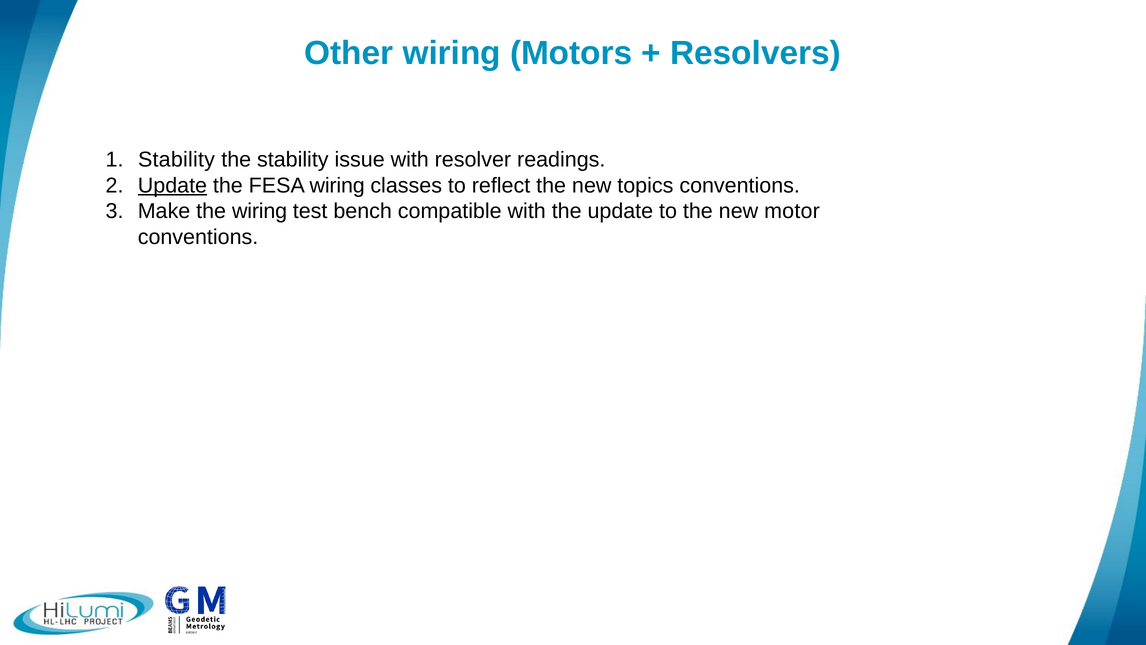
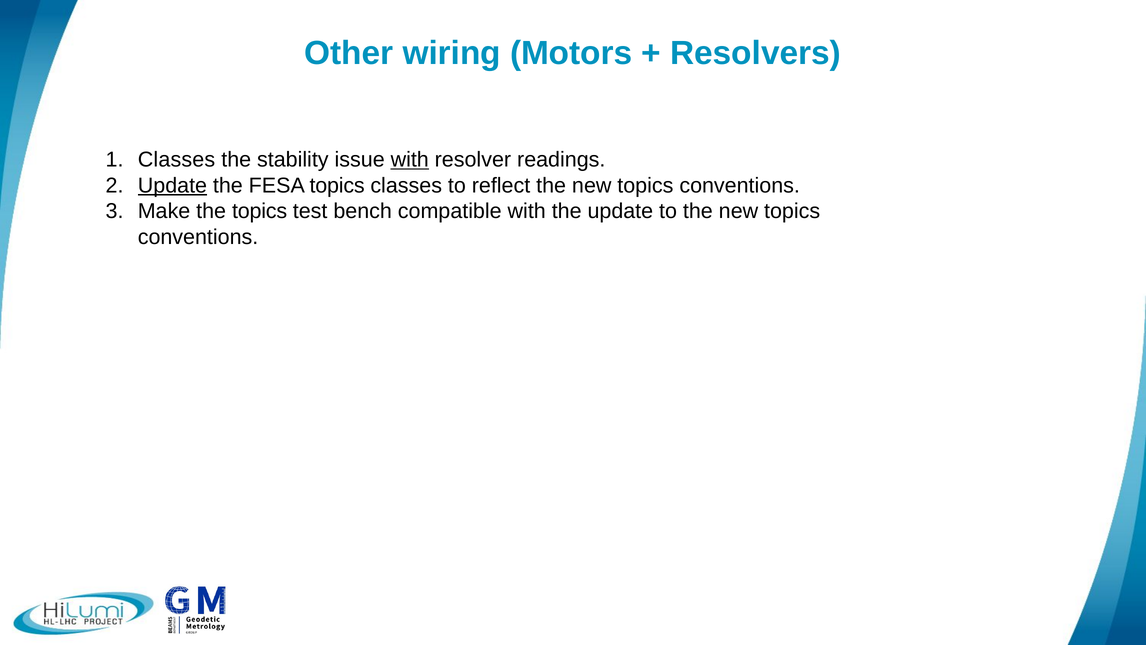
Stability: Stability -> Classes (177, 160)
with underline: none -> present (410, 160)
FESA wiring: wiring -> topics (337, 185)
the wiring: wiring -> topics (260, 211)
to the new motor: motor -> topics (792, 211)
